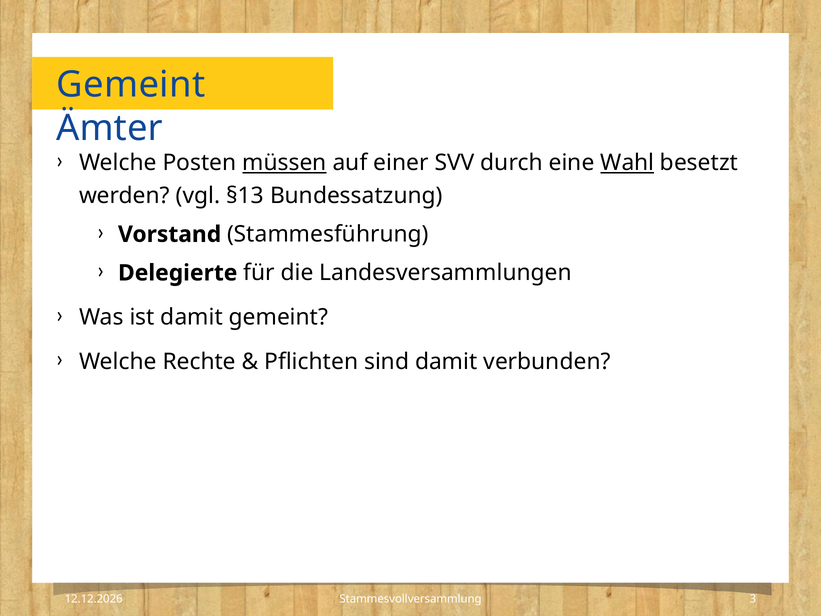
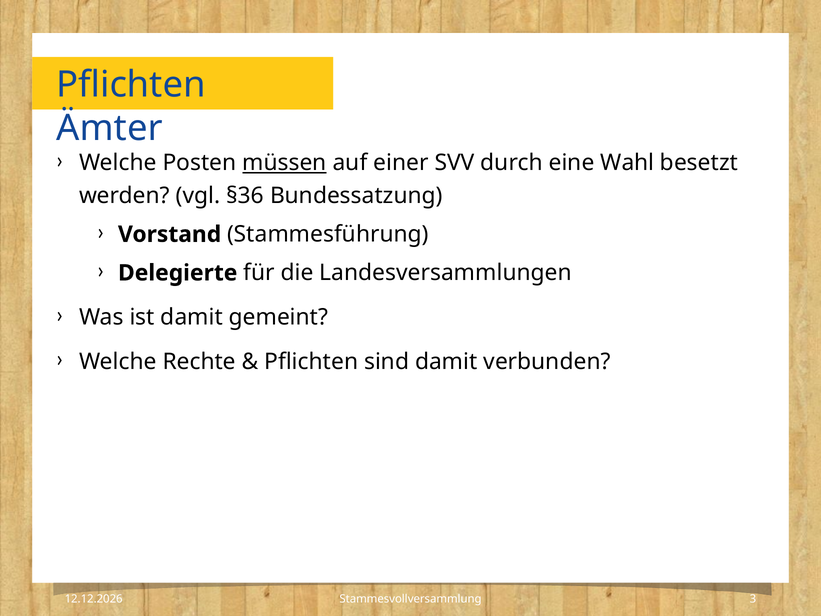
Gemeint: Gemeint -> Pflichten (131, 85)
Wahl underline: present -> none (627, 163)
§13: §13 -> §36 (245, 196)
